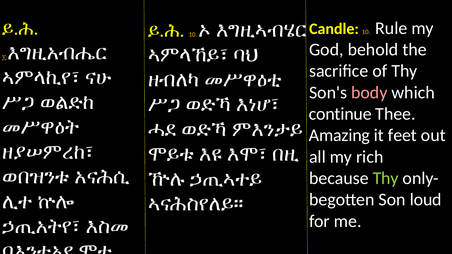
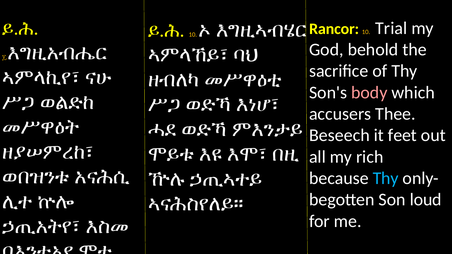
Candle: Candle -> Rancor (334, 29)
Rule: Rule -> Trial (391, 28)
continue: continue -> accusers (340, 114)
Amazing: Amazing -> Beseech (339, 136)
Thy colour: light green -> light blue (386, 178)
